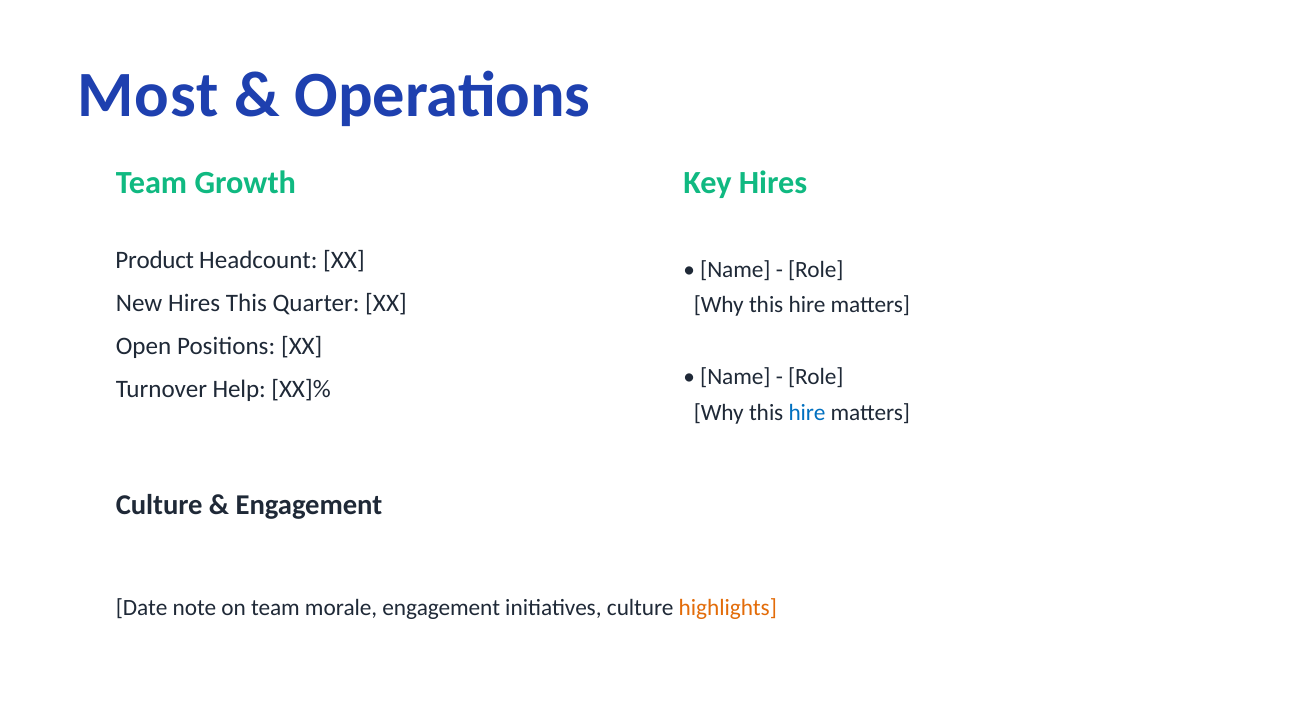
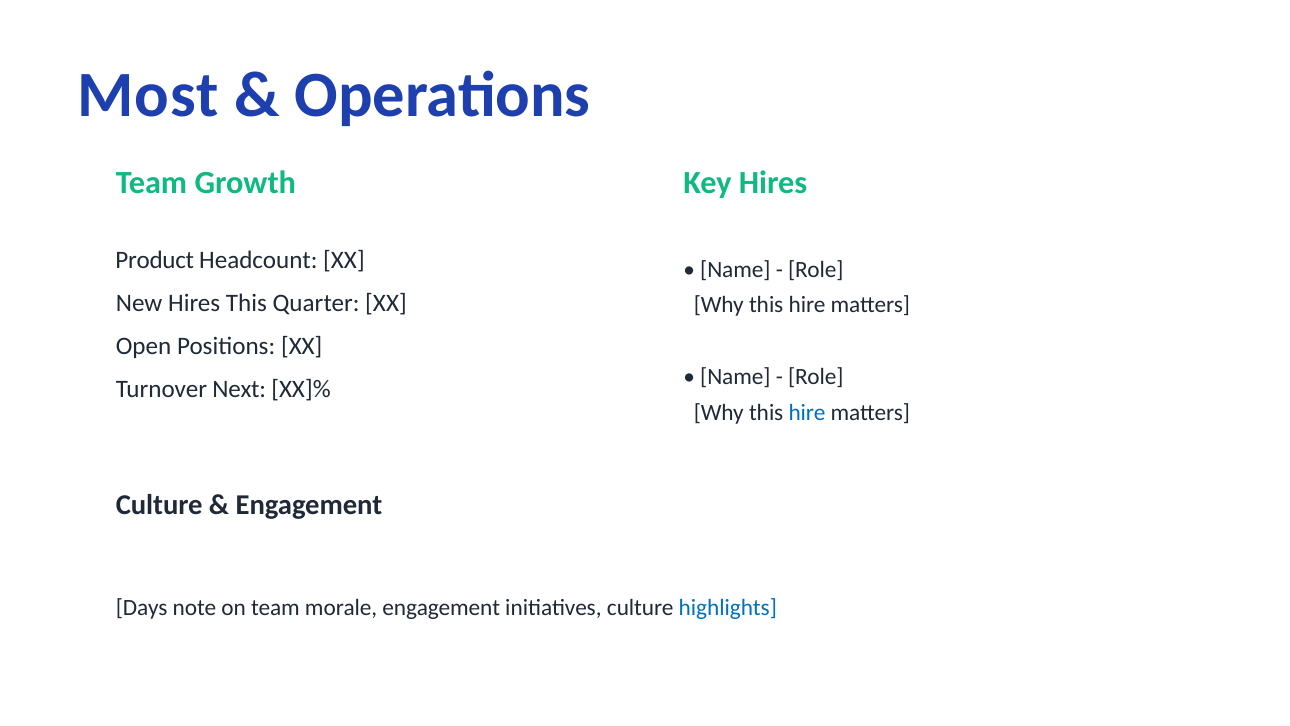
Help: Help -> Next (239, 389)
Date: Date -> Days (142, 608)
highlights colour: orange -> blue (728, 608)
